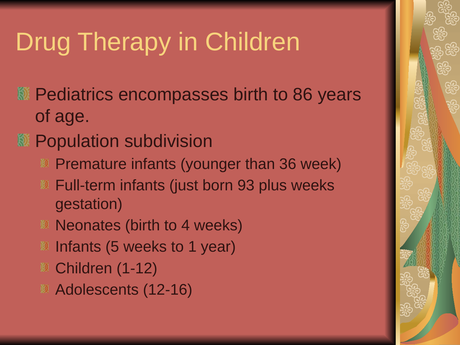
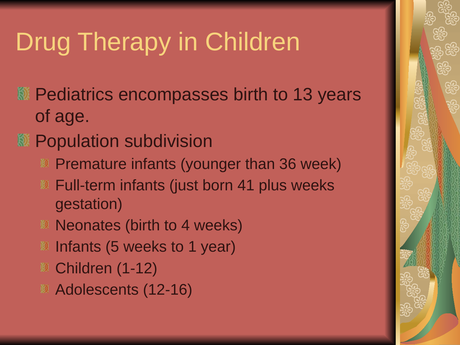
86: 86 -> 13 (303, 95)
93: 93 -> 41 (246, 186)
